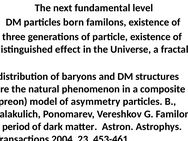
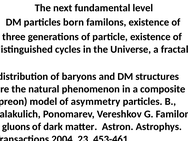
effect: effect -> cycles (68, 49)
period: period -> gluons (16, 127)
